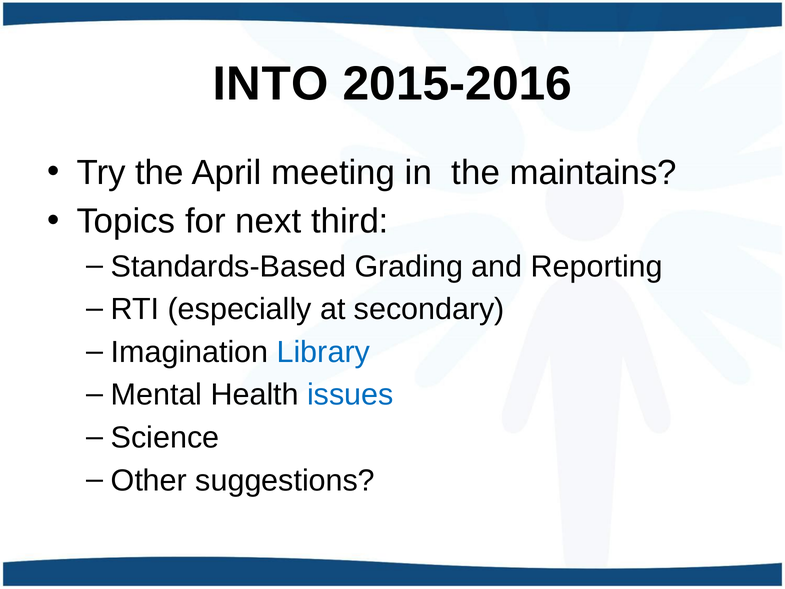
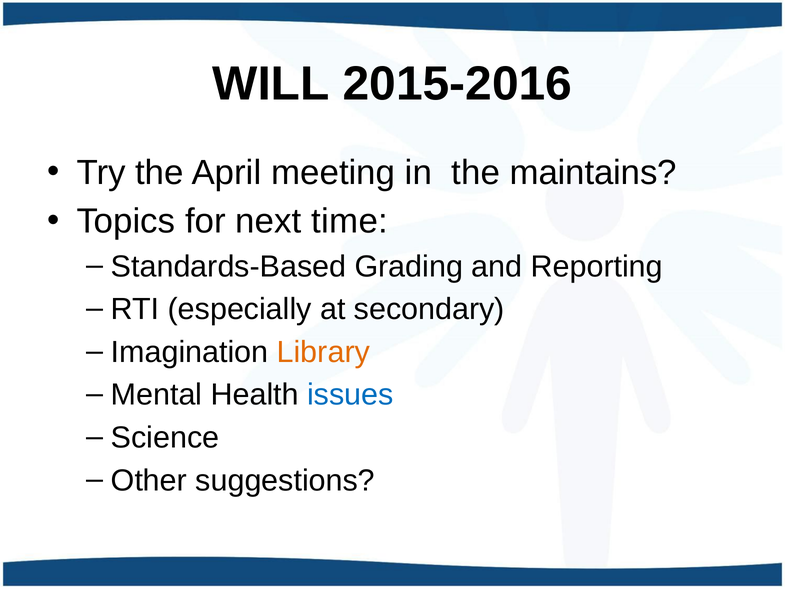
INTO: INTO -> WILL (271, 84)
third: third -> time (350, 221)
Library colour: blue -> orange (323, 352)
